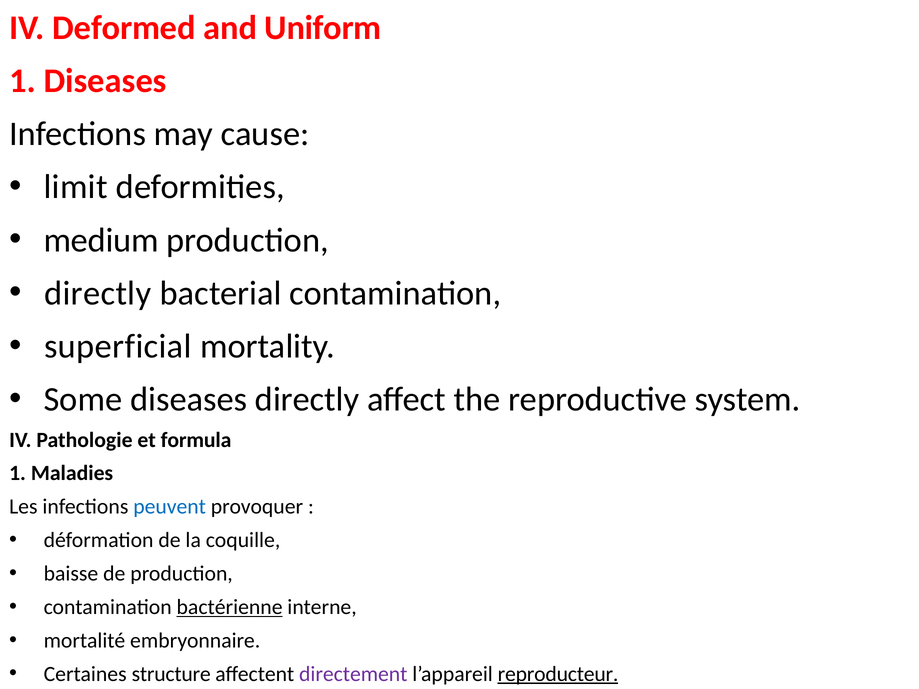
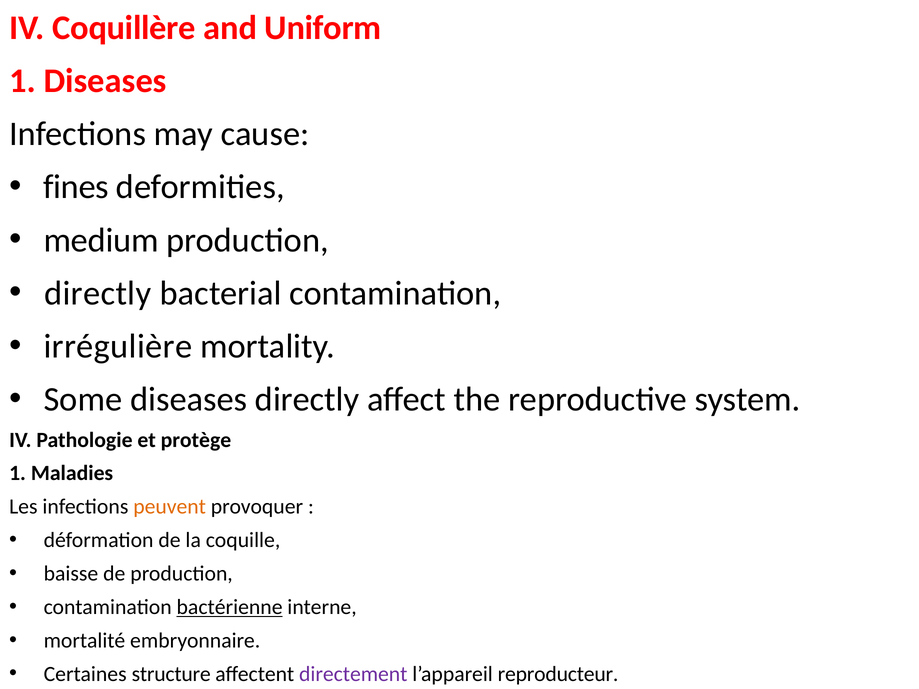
Deformed: Deformed -> Coquillère (124, 28)
limit: limit -> fines (76, 187)
superficial: superficial -> irrégulière (118, 347)
formula: formula -> protège (196, 440)
peuvent colour: blue -> orange (170, 507)
reproducteur underline: present -> none (558, 674)
